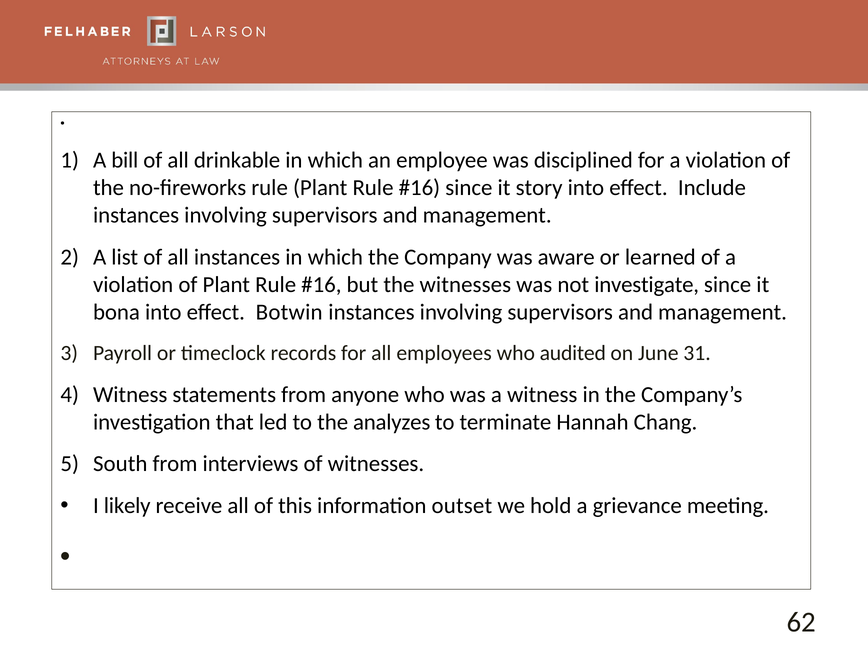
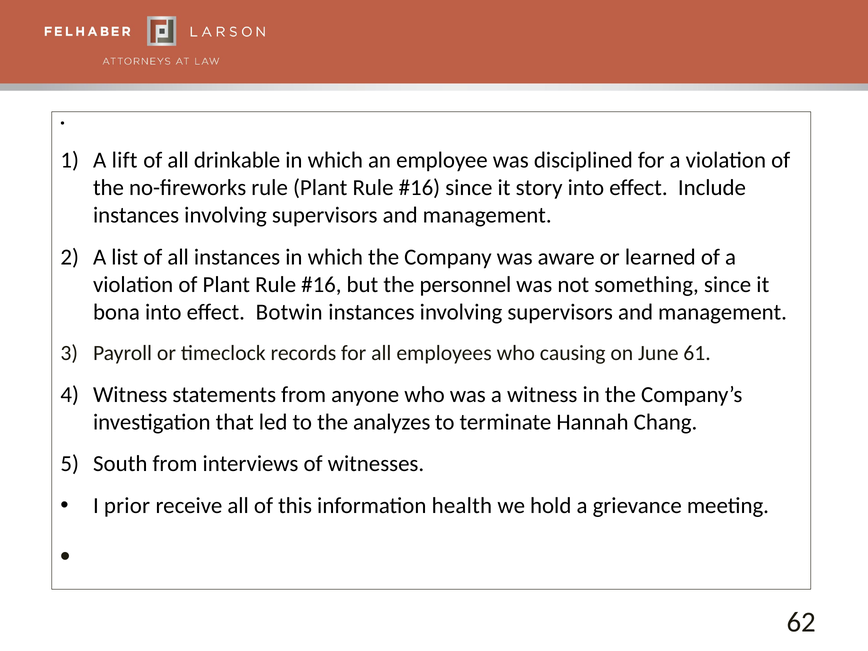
bill: bill -> lift (125, 160)
the witnesses: witnesses -> personnel (465, 285)
investigate: investigate -> something (647, 285)
audited: audited -> causing (573, 353)
31: 31 -> 61 (697, 353)
likely: likely -> prior (127, 506)
outset: outset -> health (462, 506)
